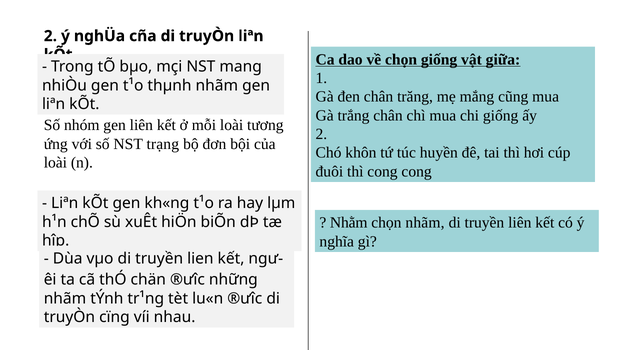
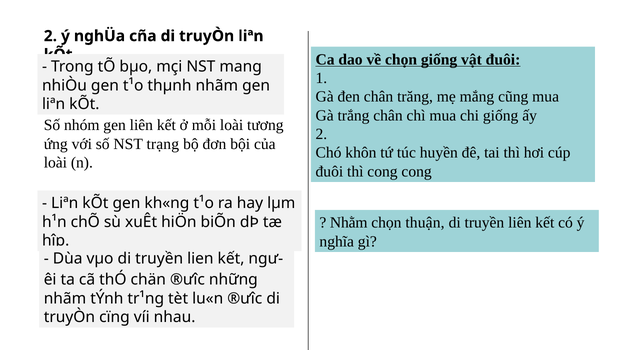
vật giữa: giữa -> đuôi (503, 59)
chọn nhãm: nhãm -> thuận (425, 223)
